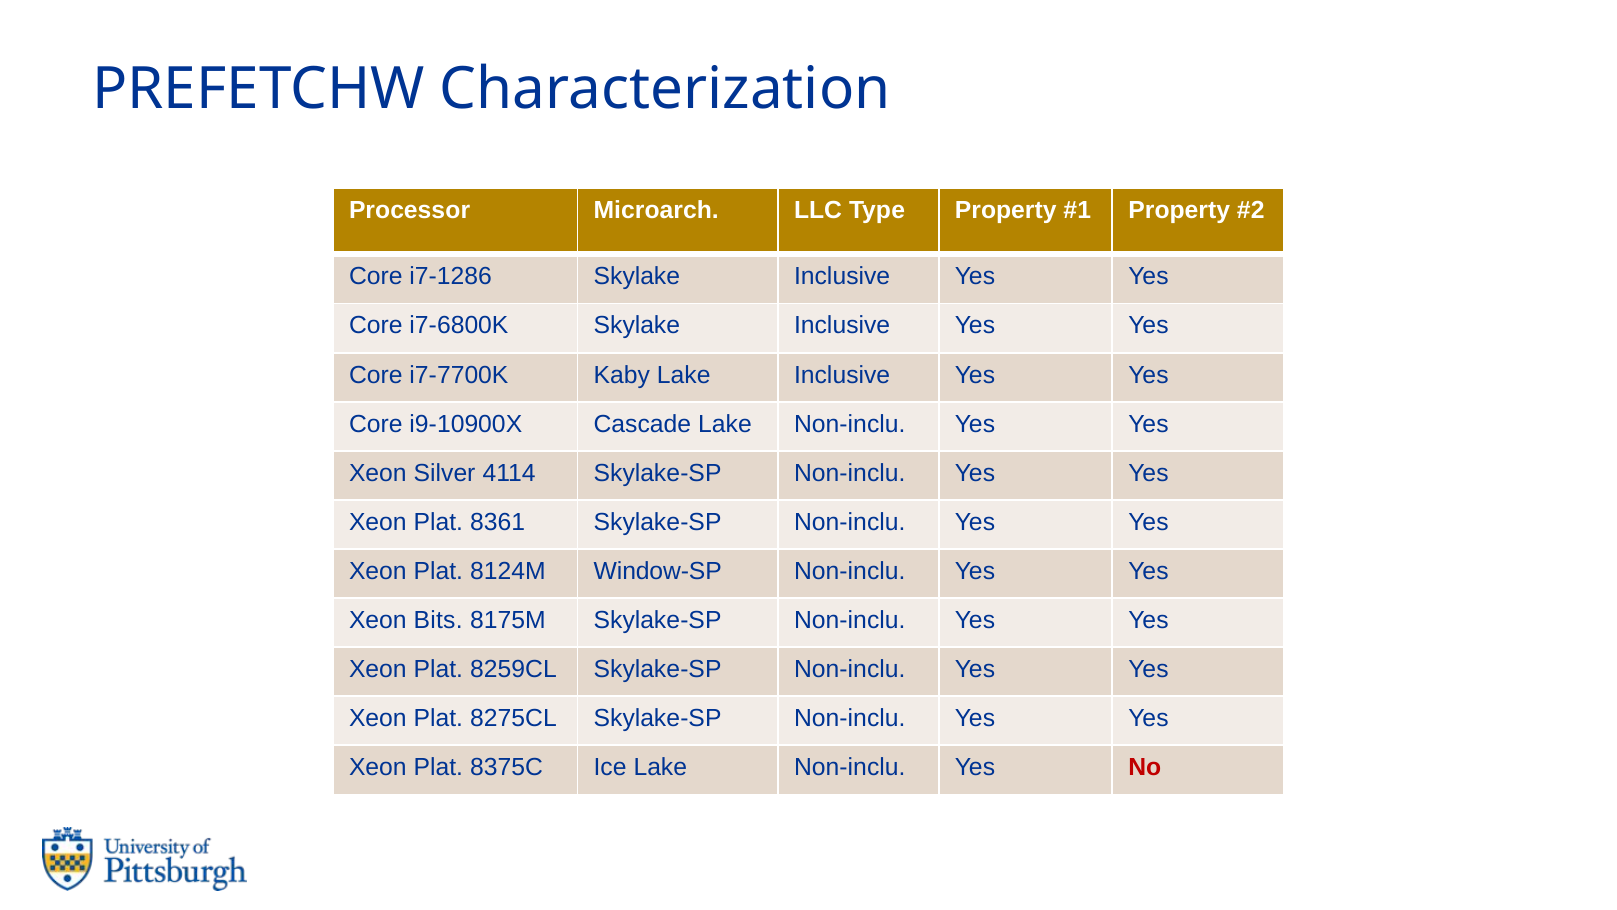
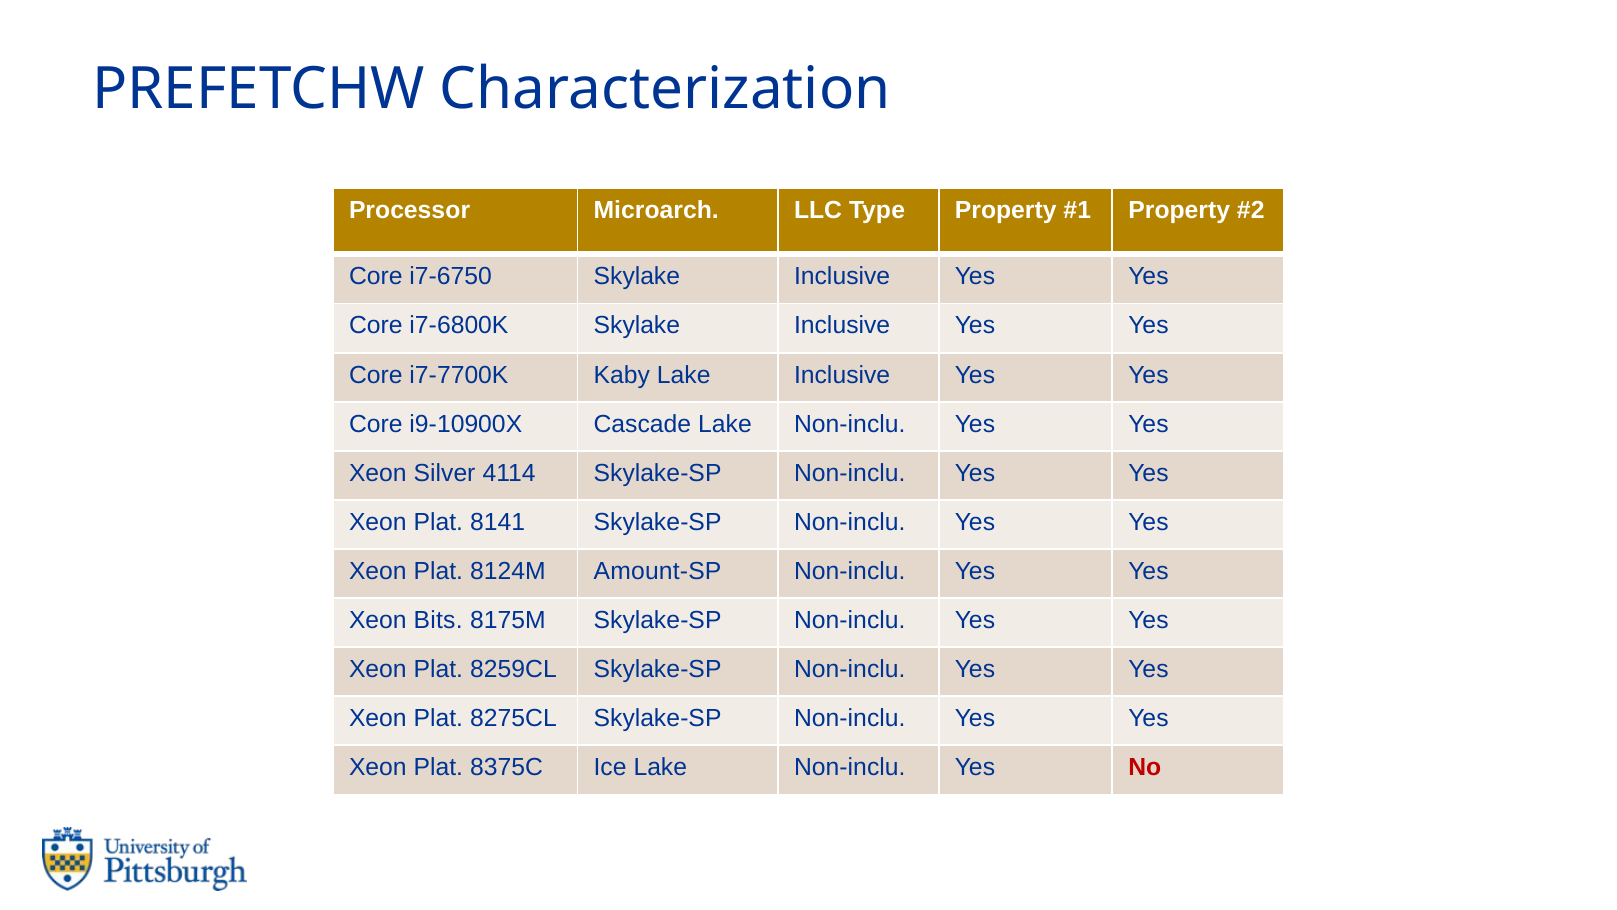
i7-1286: i7-1286 -> i7-6750 (451, 277)
8361: 8361 -> 8141 (498, 522)
Window-SP: Window-SP -> Amount-SP (658, 571)
